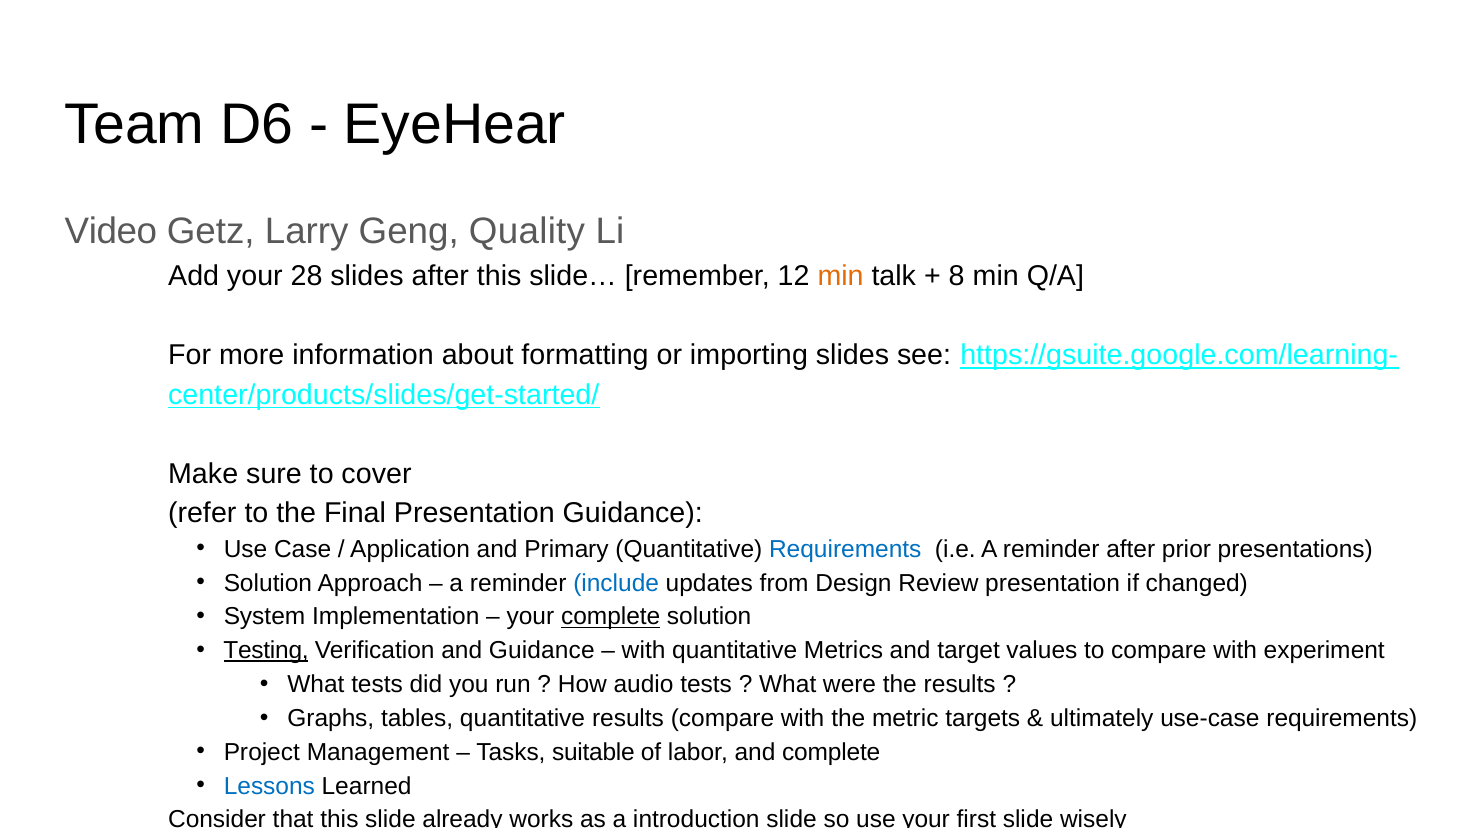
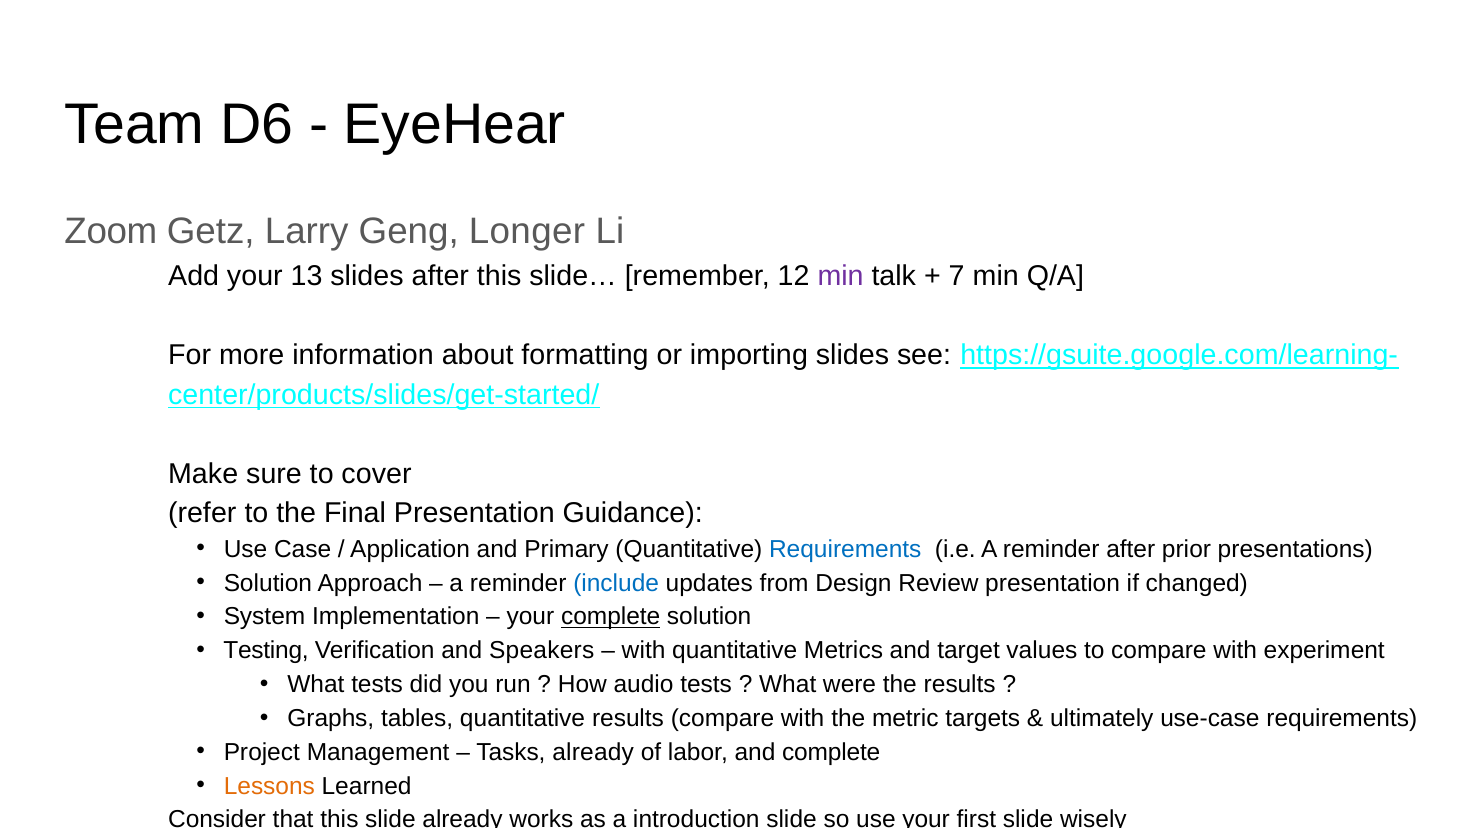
Video: Video -> Zoom (111, 231)
Quality: Quality -> Longer (527, 231)
28: 28 -> 13 (307, 276)
min colour: orange -> purple (841, 276)
8: 8 -> 7 (957, 276)
Testing underline: present -> none (266, 650)
and Guidance: Guidance -> Speakers (542, 650)
Tasks suitable: suitable -> already (593, 752)
Lessons colour: blue -> orange (269, 786)
